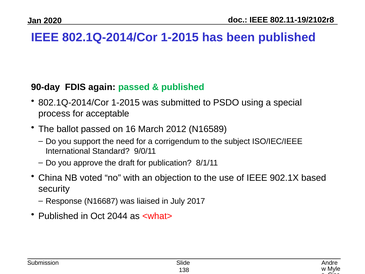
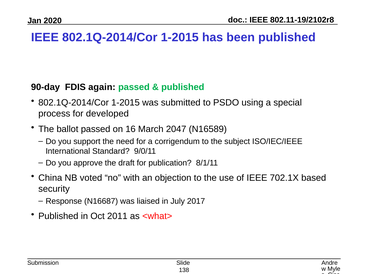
acceptable: acceptable -> developed (107, 114)
2012: 2012 -> 2047 (176, 129)
902.1X: 902.1X -> 702.1X (284, 178)
2044: 2044 -> 2011 (117, 216)
